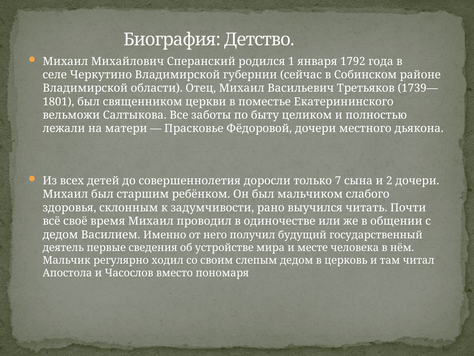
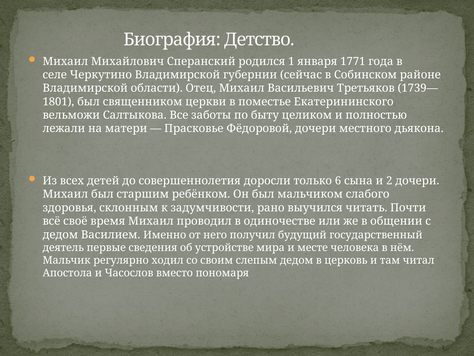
1792: 1792 -> 1771 (353, 61)
7: 7 -> 6 (338, 181)
